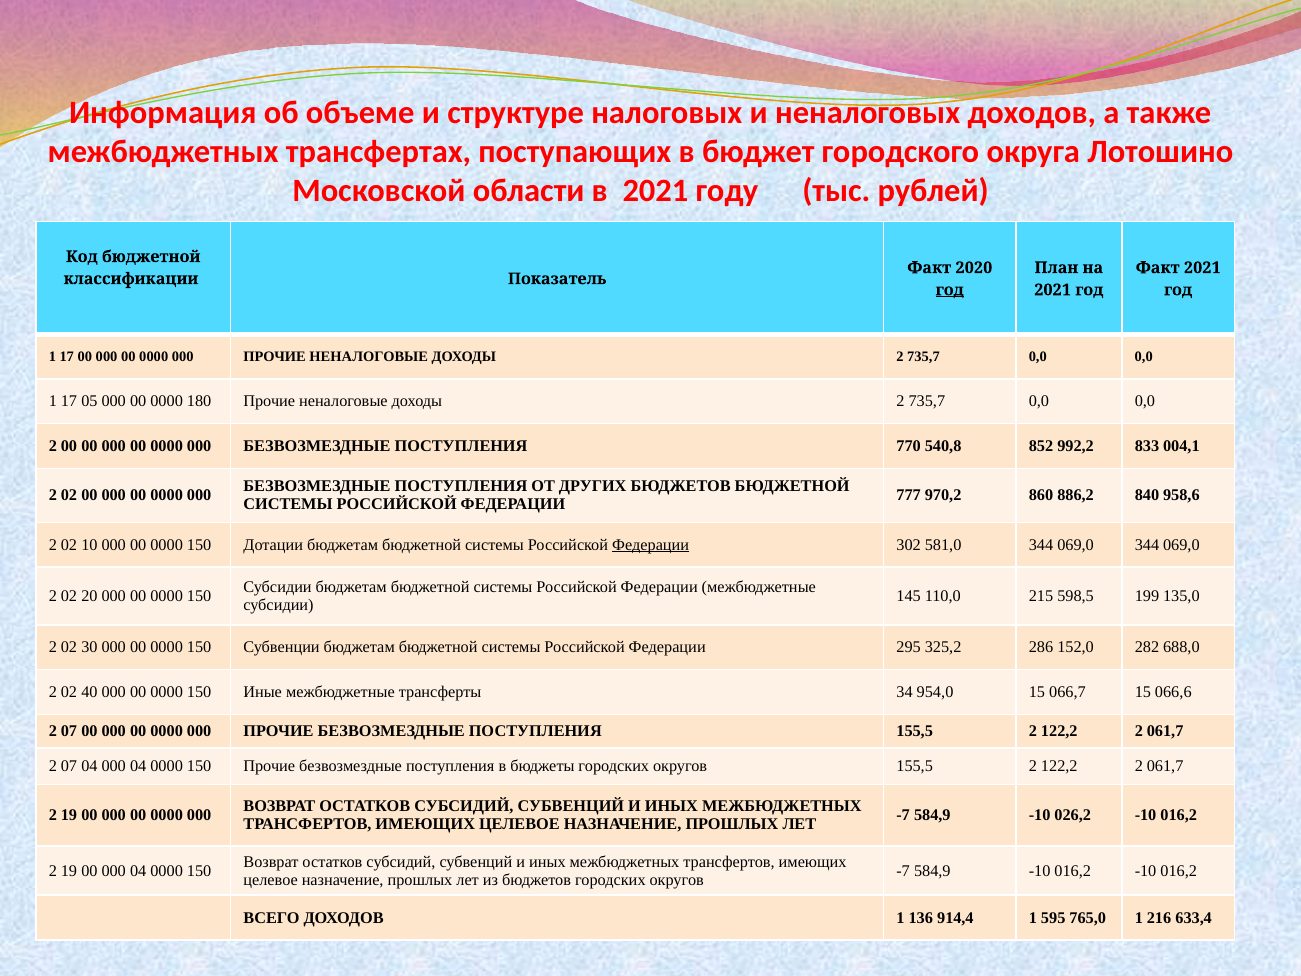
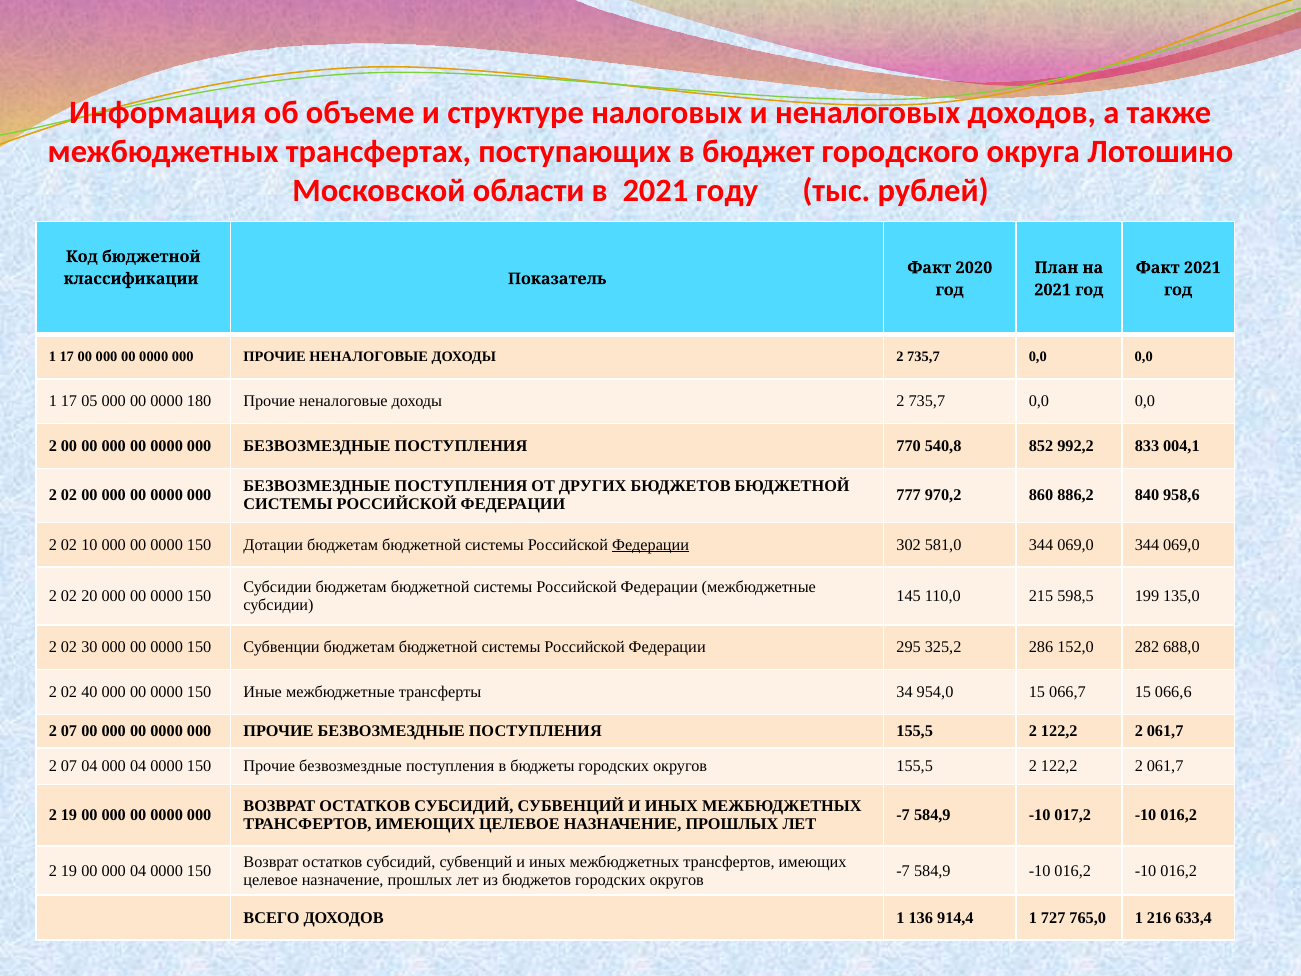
год underline: present -> none (950, 290)
026,2: 026,2 -> 017,2 (1073, 815)
595: 595 -> 727 (1053, 918)
